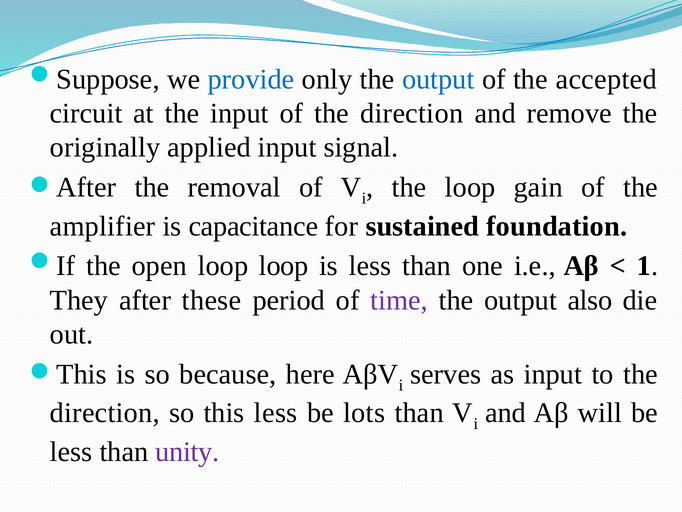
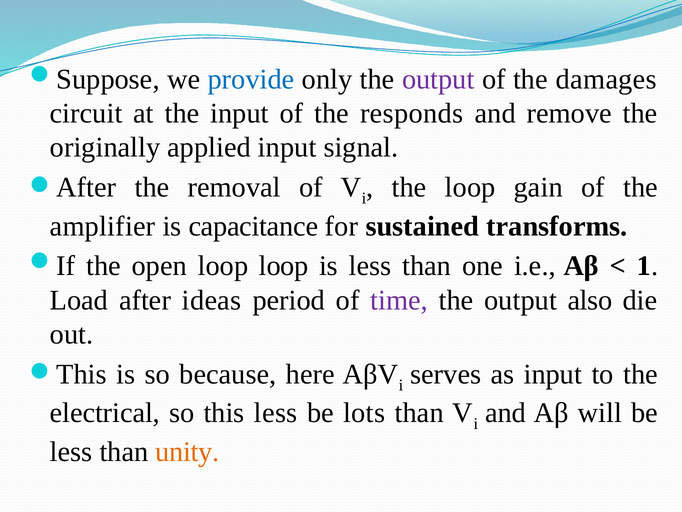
output colour: blue -> purple (438, 79)
accepted: accepted -> damages (606, 79)
of the direction: direction -> responds (412, 113)
foundation: foundation -> transforms (557, 226)
They: They -> Load (79, 300)
these: these -> ideas (212, 300)
direction: direction -> electrical (105, 413)
unity colour: purple -> orange (187, 451)
